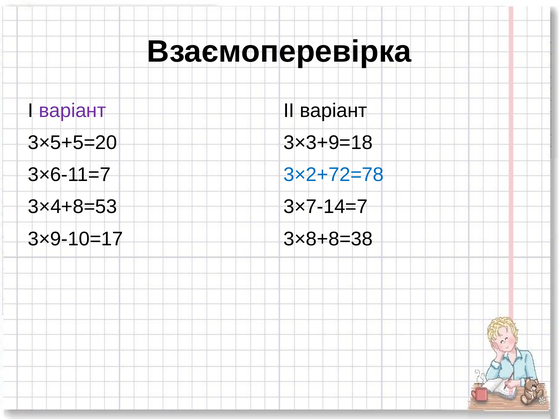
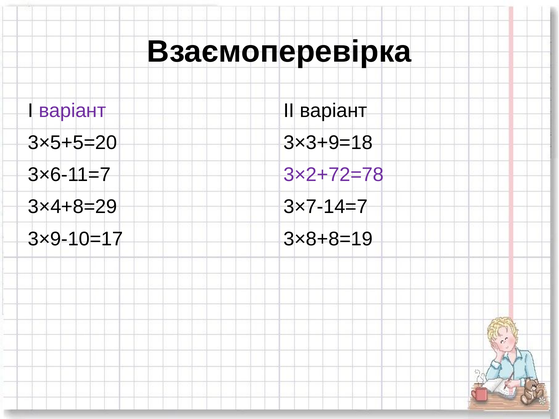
3×2+72=78 colour: blue -> purple (334, 175)
3×4+8=53: 3×4+8=53 -> 3×4+8=29 (73, 207)
3×8+8=38: 3×8+8=38 -> 3×8+8=19 (328, 239)
